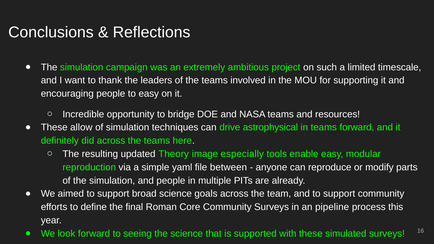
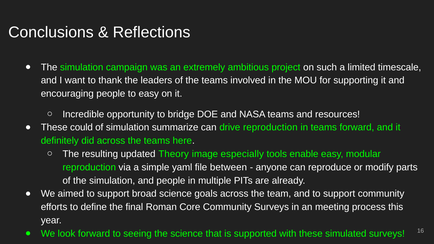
allow: allow -> could (81, 128)
techniques: techniques -> summarize (175, 128)
drive astrophysical: astrophysical -> reproduction (270, 128)
pipeline: pipeline -> meeting (332, 207)
